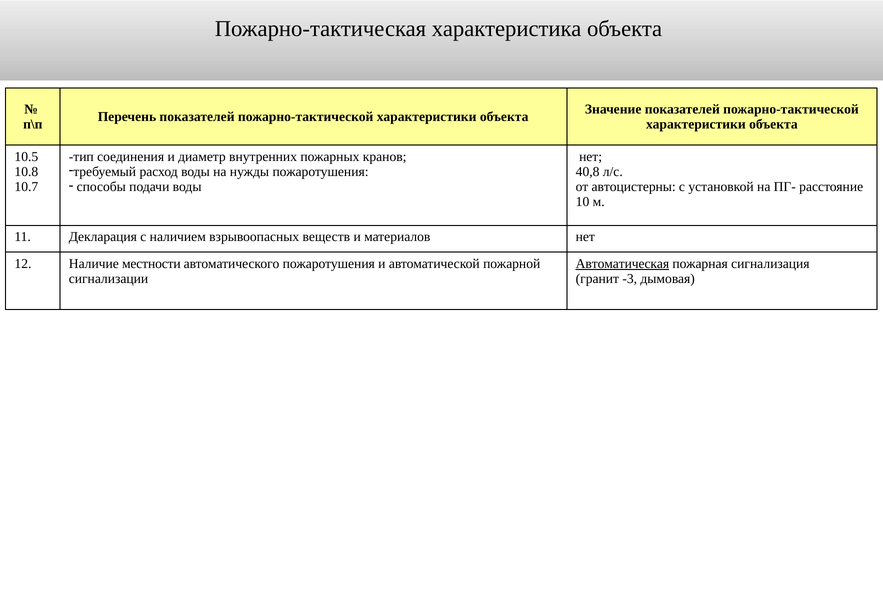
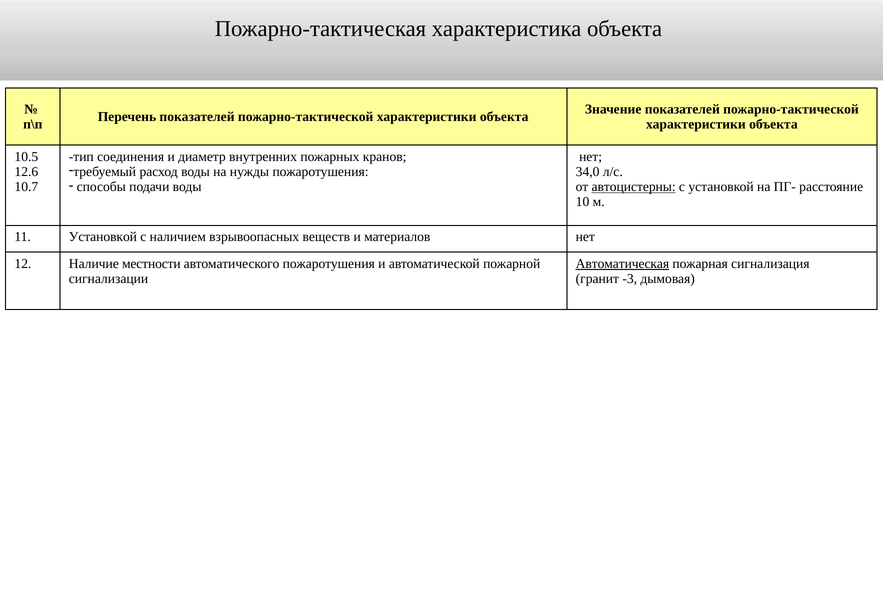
10.8: 10.8 -> 12.6 (26, 172)
40,8: 40,8 -> 34,0 (588, 172)
автоцистерны underline: none -> present (634, 187)
11 Декларация: Декларация -> Установкой (103, 237)
